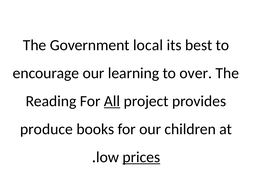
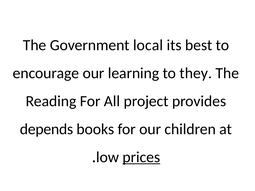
over: over -> they (196, 73)
All underline: present -> none (112, 101)
produce: produce -> depends (47, 129)
